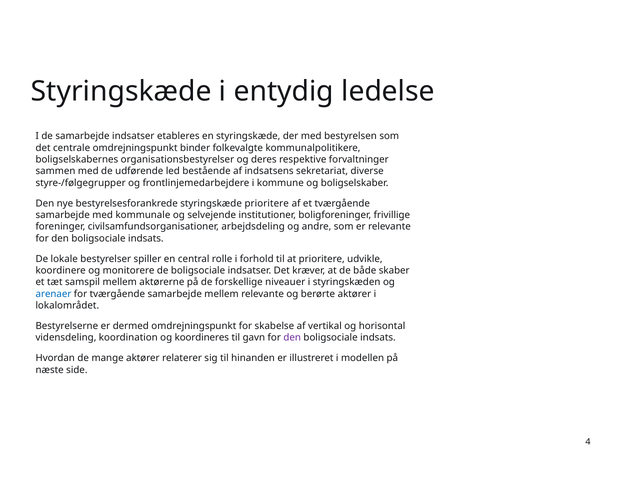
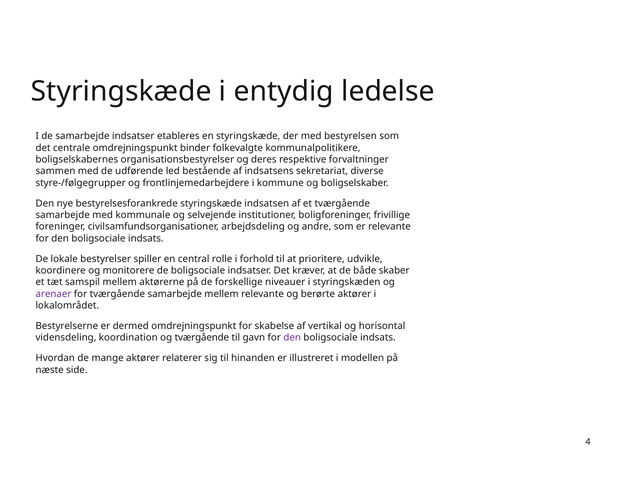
styringskæde prioritere: prioritere -> indsatsen (267, 204)
arenaer colour: blue -> purple (53, 294)
og koordineres: koordineres -> tværgående (202, 338)
